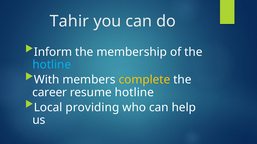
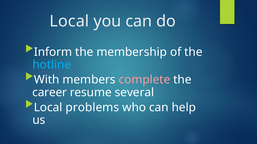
Tahir: Tahir -> Local (69, 21)
complete colour: yellow -> pink (144, 80)
resume hotline: hotline -> several (134, 93)
providing: providing -> problems (92, 108)
